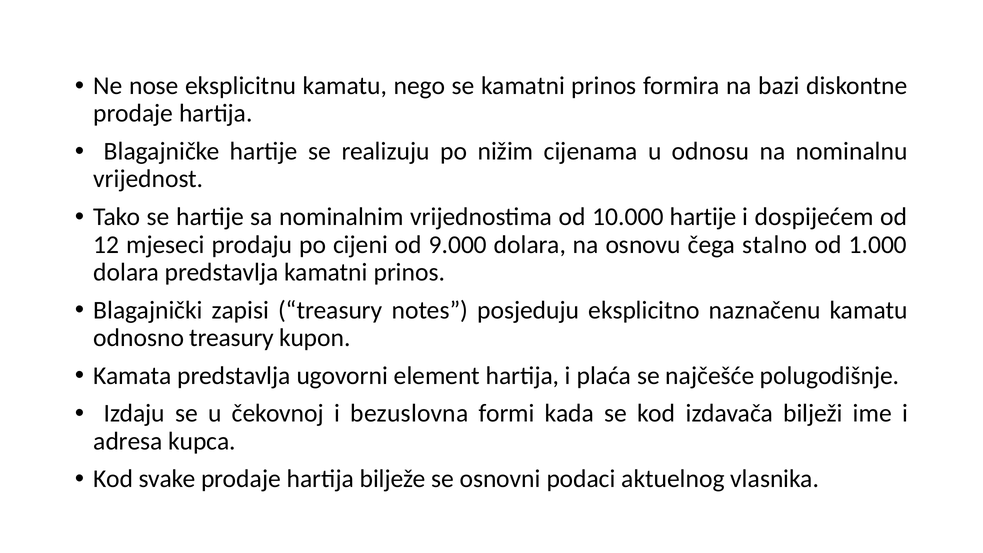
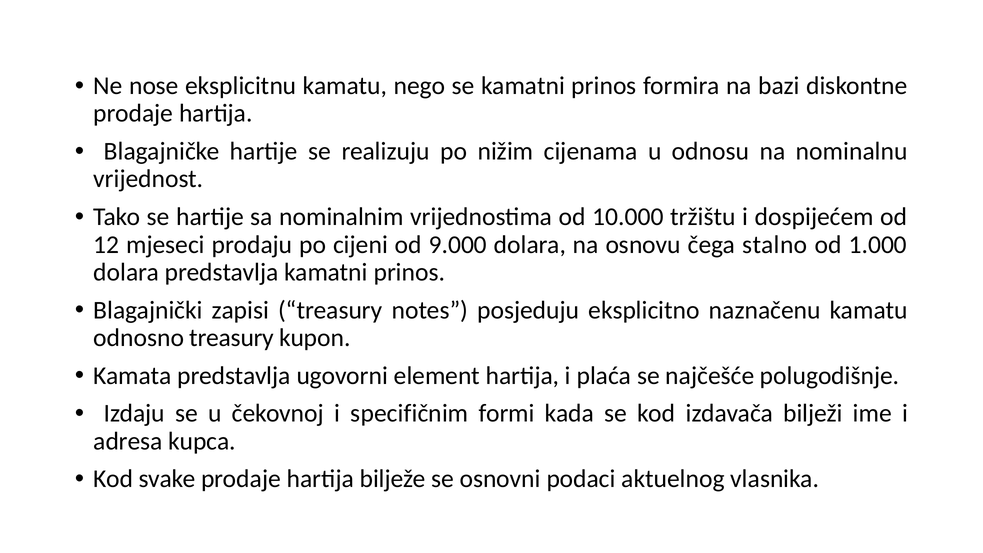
10.000 hartije: hartije -> tržištu (703, 217)
bezuslovna: bezuslovna -> specifičnim (409, 413)
